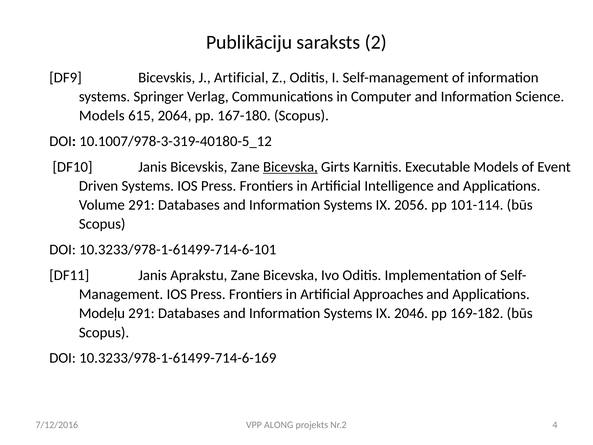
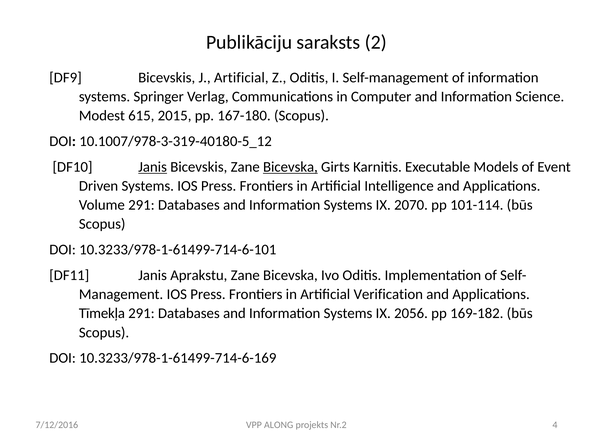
Models: Models -> Modest (102, 116)
2064: 2064 -> 2015 (175, 116)
Janis underline: none -> present (153, 167)
2056: 2056 -> 2070 (411, 205)
Approaches: Approaches -> Verification (388, 294)
Modeļu: Modeļu -> Tīmekļa (102, 313)
2046: 2046 -> 2056 (411, 313)
